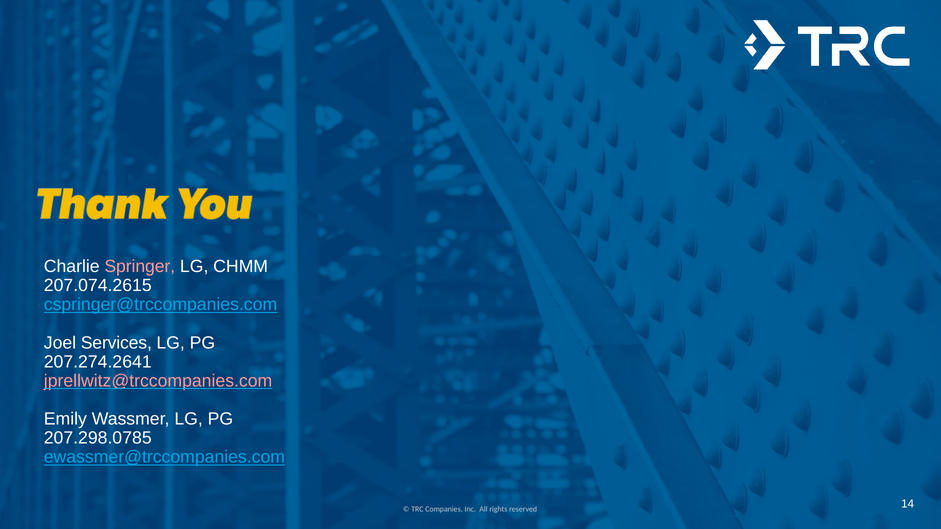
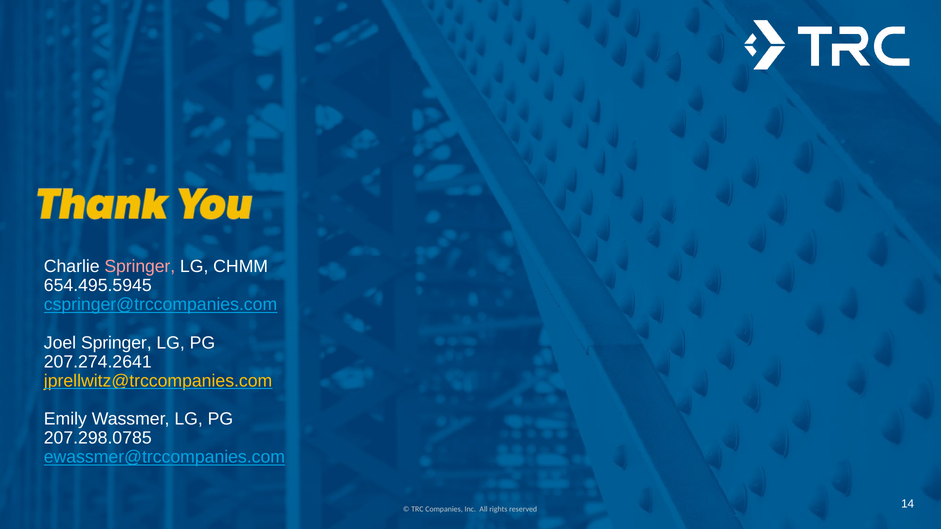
207.074.2615: 207.074.2615 -> 654.495.5945 (98, 286)
Joel Services: Services -> Springer (116, 343)
jprellwitz@trccompanies.com colour: pink -> yellow (158, 381)
